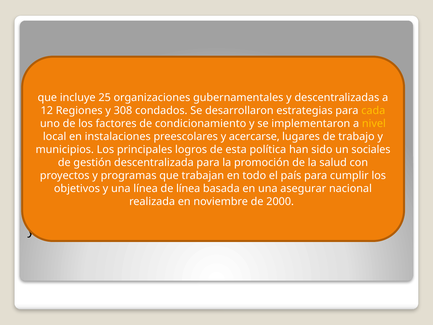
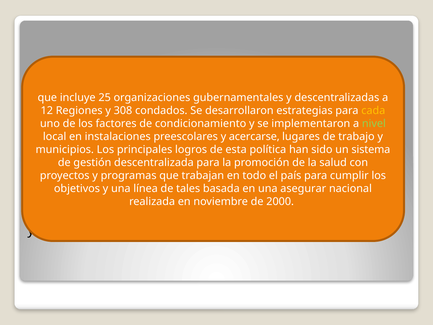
nivel colour: yellow -> light green (374, 123)
sociales: sociales -> sistema (371, 149)
línea: línea -> tales (188, 188)
